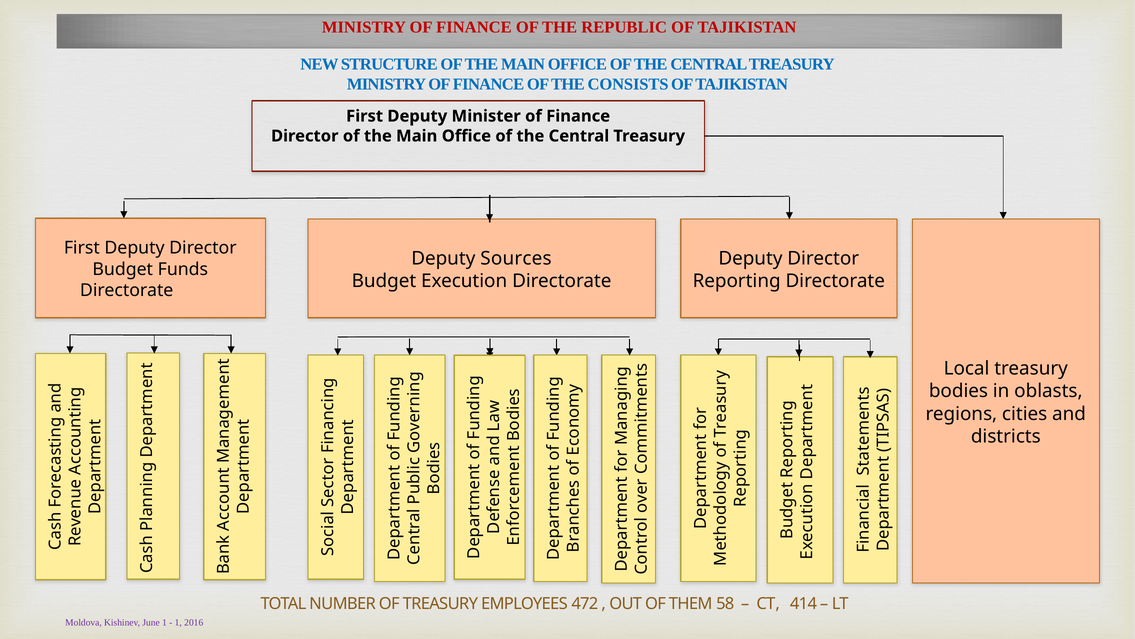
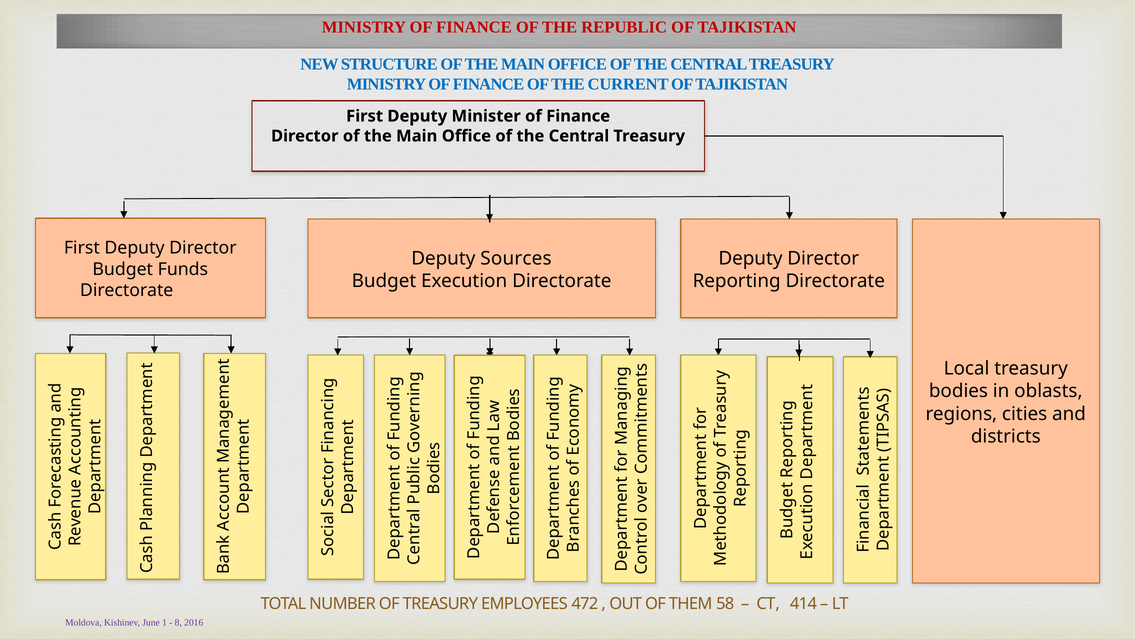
CONSISTS: CONSISTS -> CURRENT (628, 84)
1: 1 -> 8 (178, 622)
